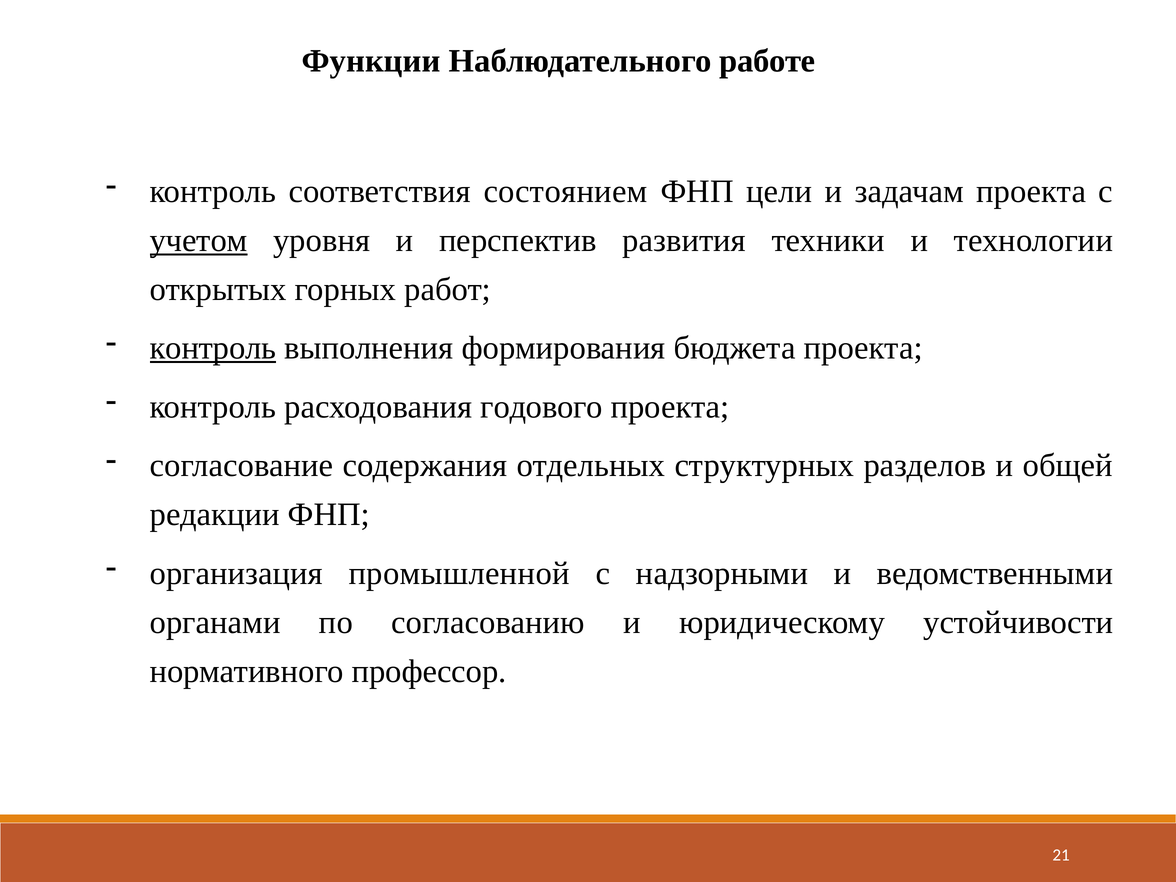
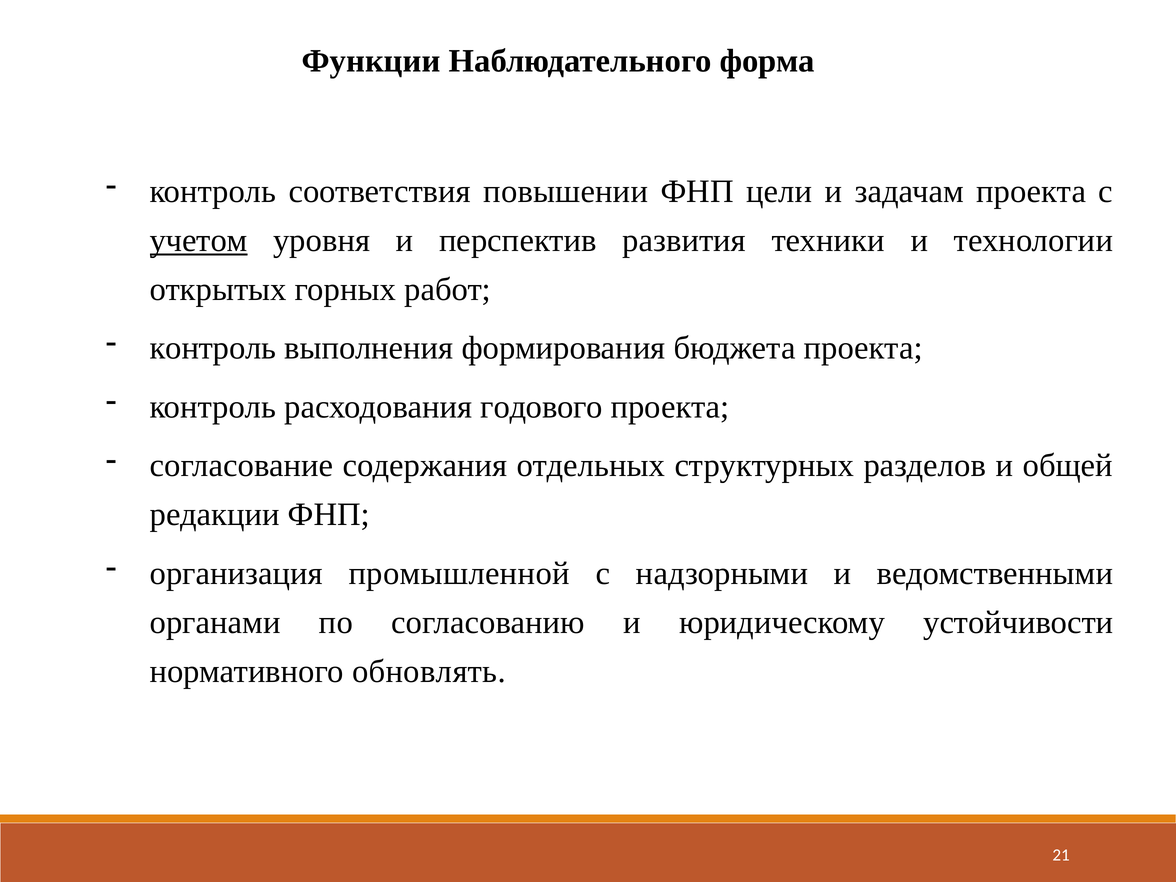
работе: работе -> форма (767, 61)
состоянием: состоянием -> повышении (566, 191)
контроль underline: present -> none (213, 348)
профессор: профессор -> обновлять (429, 671)
